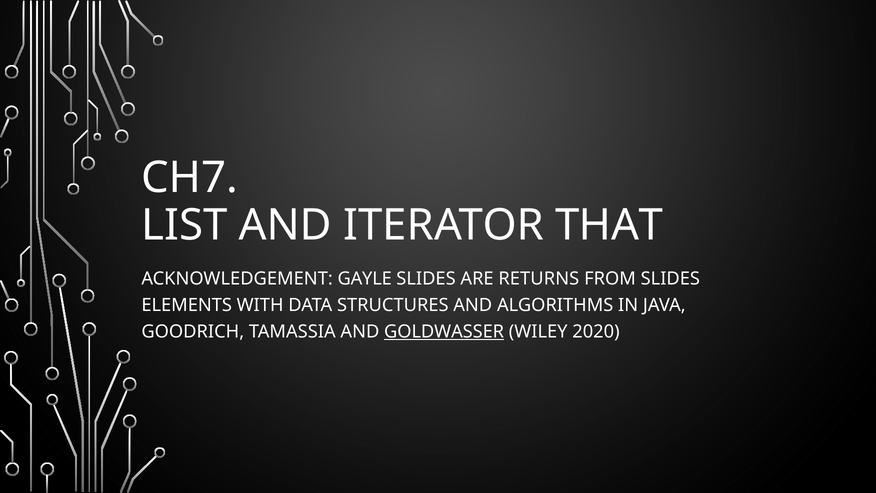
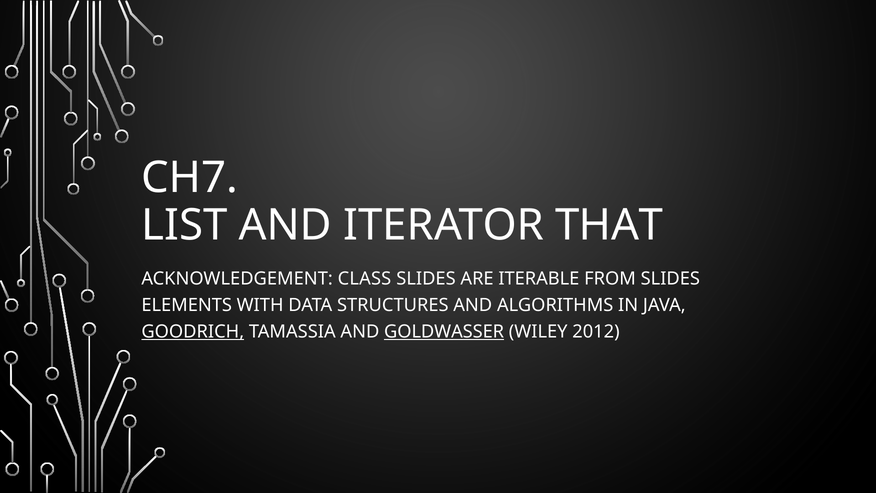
GAYLE: GAYLE -> CLASS (364, 279)
RETURNS: RETURNS -> ITERABLE (539, 279)
GOODRICH underline: none -> present (193, 331)
2020: 2020 -> 2012 (596, 331)
